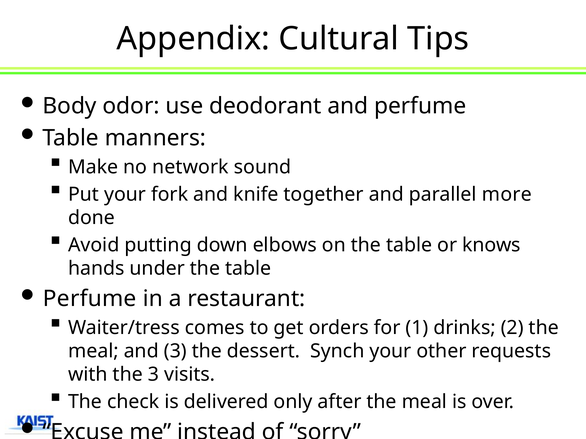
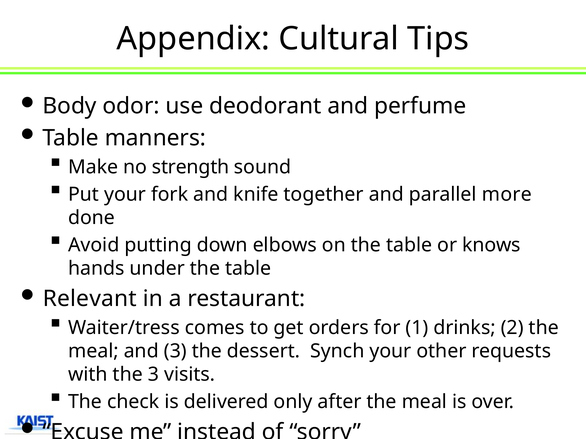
network: network -> strength (191, 167)
Perfume: Perfume -> Relevant (90, 299)
